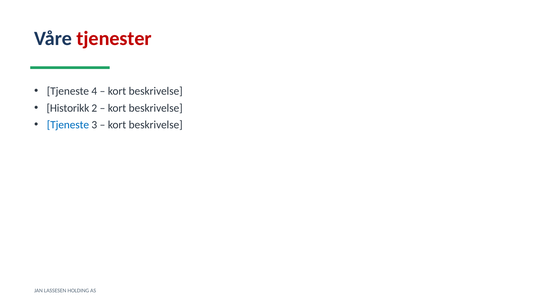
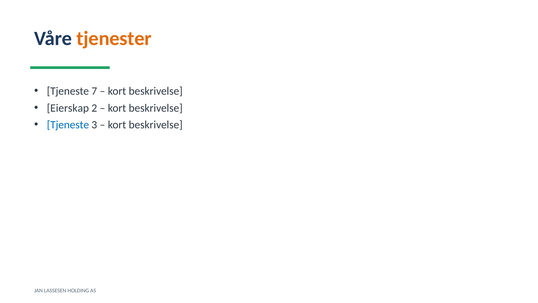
tjenester colour: red -> orange (114, 38)
4: 4 -> 7 (94, 91)
Historikk: Historikk -> Eierskap (68, 108)
